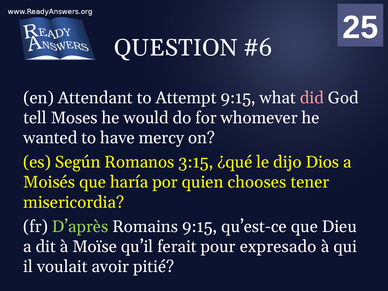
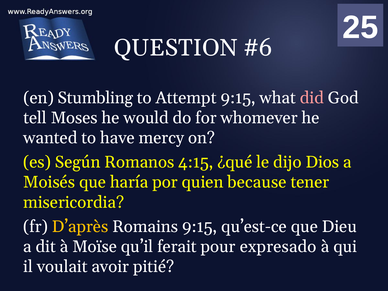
Attendant: Attendant -> Stumbling (95, 98)
3:15: 3:15 -> 4:15 (196, 162)
chooses: chooses -> because (257, 182)
D’après colour: light green -> yellow (80, 227)
